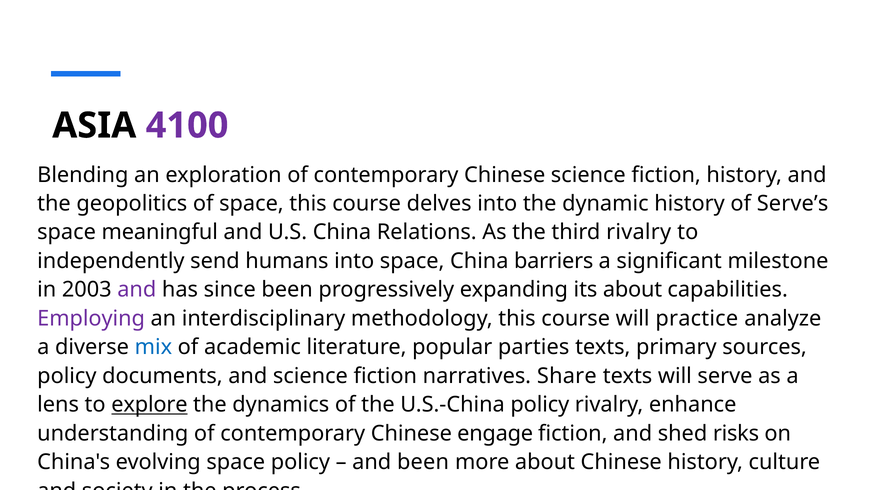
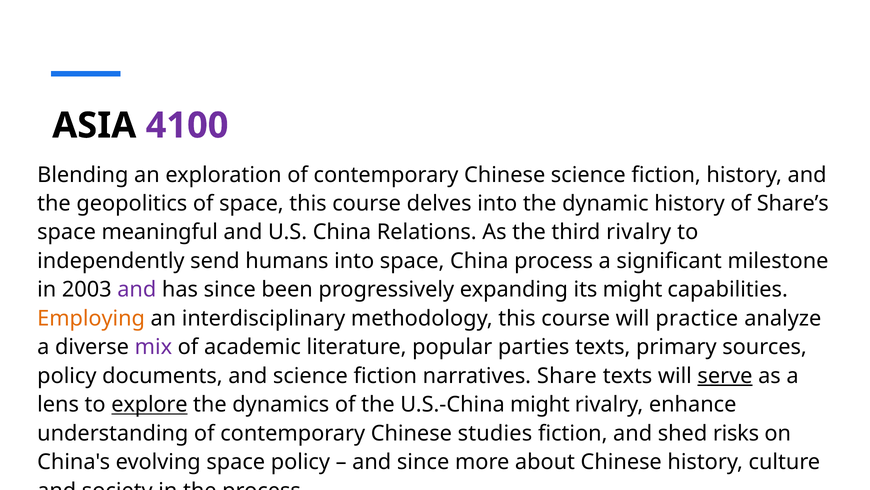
Serve’s: Serve’s -> Share’s (793, 203)
China barriers: barriers -> process (554, 261)
its about: about -> might (633, 289)
Employing colour: purple -> orange (91, 318)
mix colour: blue -> purple (153, 347)
serve underline: none -> present (725, 375)
U.S.-China policy: policy -> might (540, 404)
engage: engage -> studies (495, 433)
and been: been -> since (423, 462)
